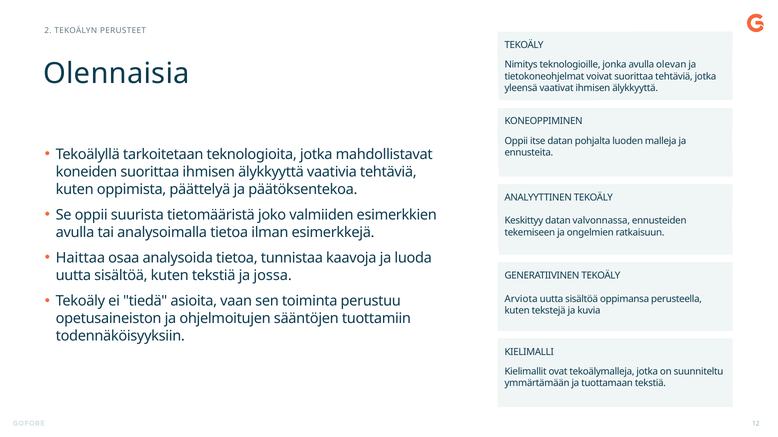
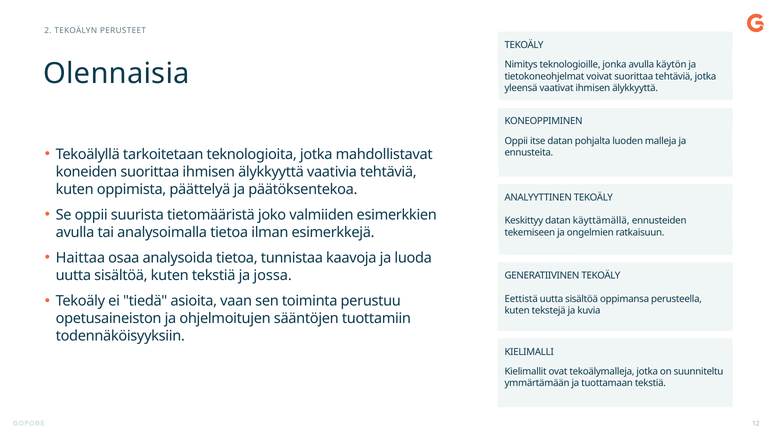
olevan: olevan -> käytön (671, 65)
valvonnassa: valvonnassa -> käyttämällä (601, 221)
Arviota: Arviota -> Eettistä (521, 299)
